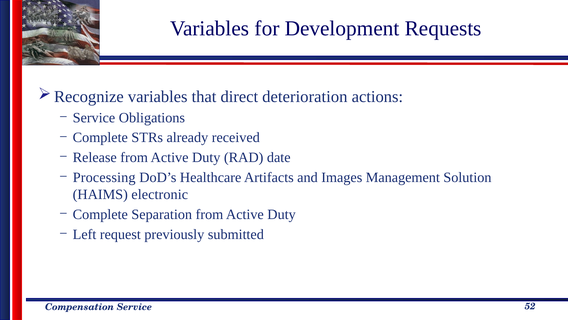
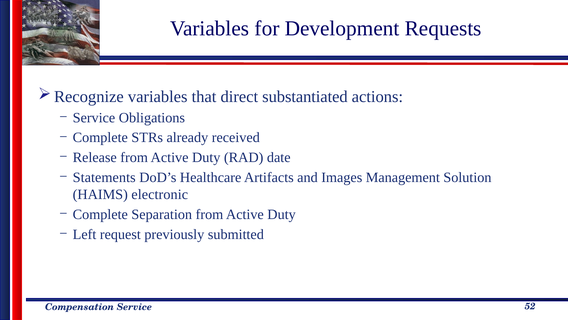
deterioration: deterioration -> substantiated (305, 96)
Processing: Processing -> Statements (104, 177)
